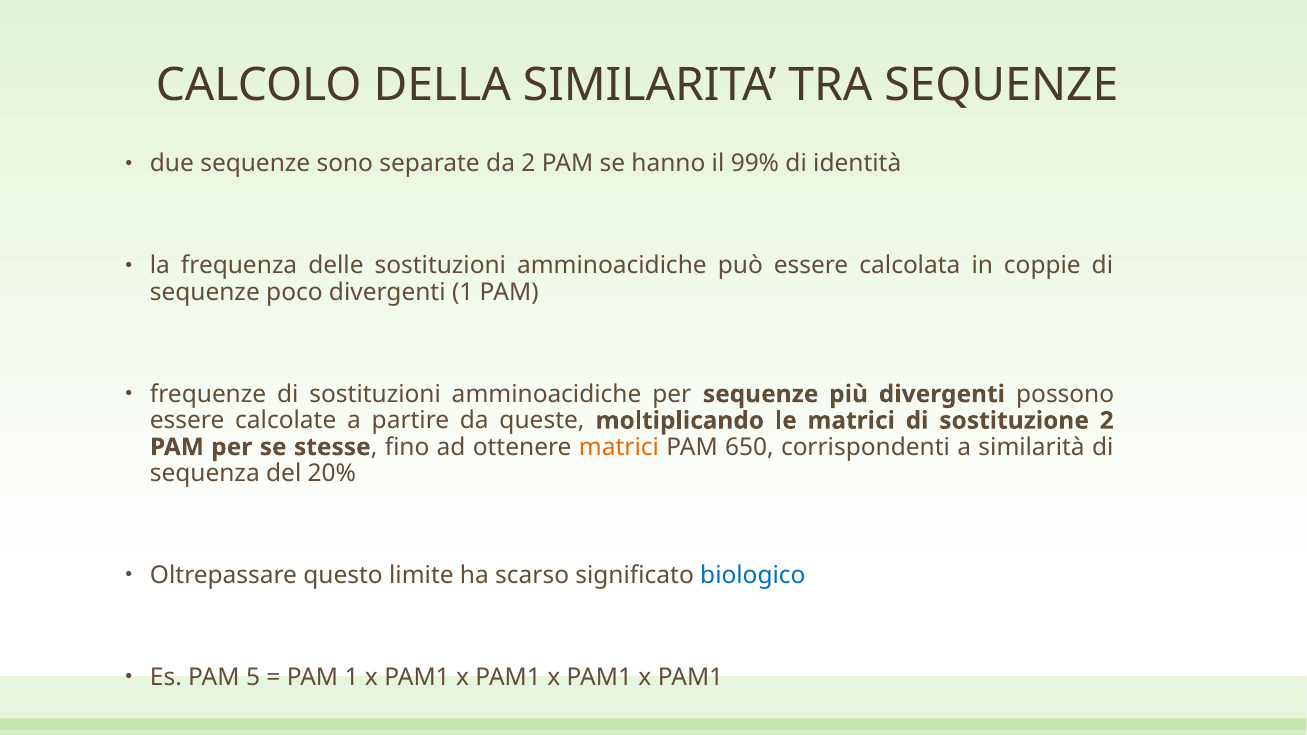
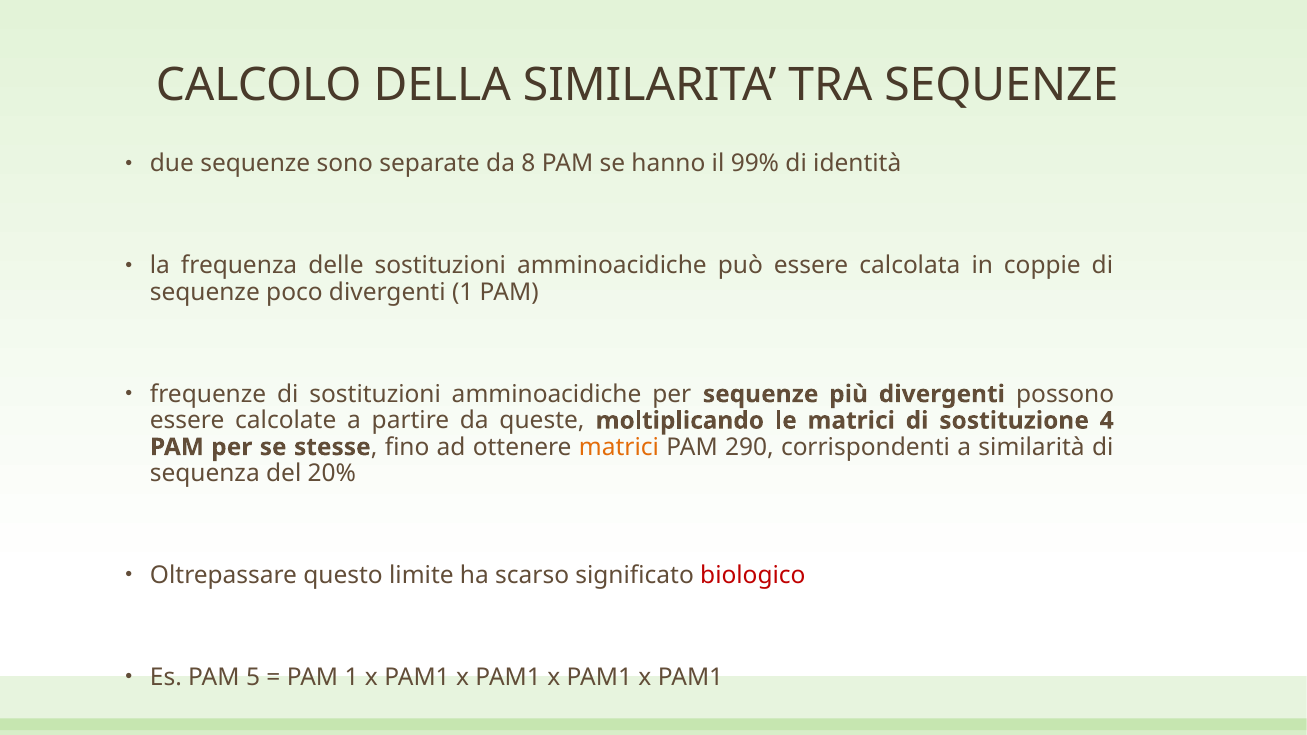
da 2: 2 -> 8 (528, 164)
sostituzione 2: 2 -> 4 (1107, 421)
650: 650 -> 290 (749, 447)
biologico colour: blue -> red (753, 576)
